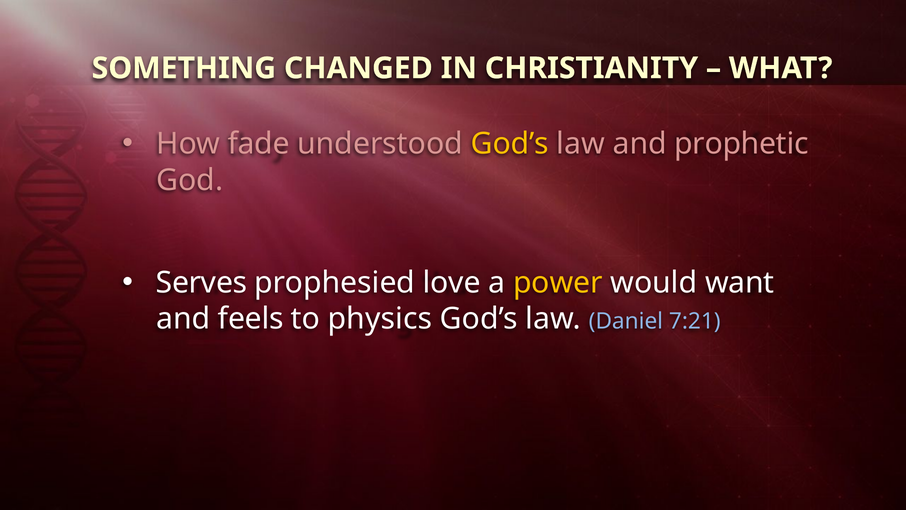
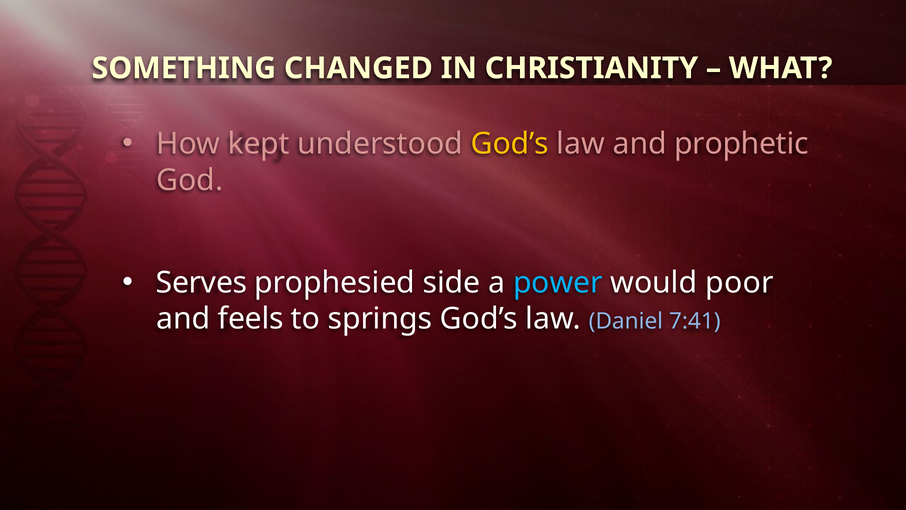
fade: fade -> kept (259, 144)
love: love -> side (452, 283)
power colour: yellow -> light blue (558, 283)
want: want -> poor (739, 283)
physics: physics -> springs (380, 319)
7:21: 7:21 -> 7:41 (695, 321)
